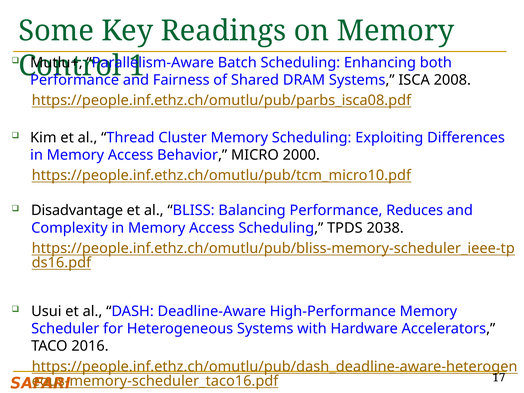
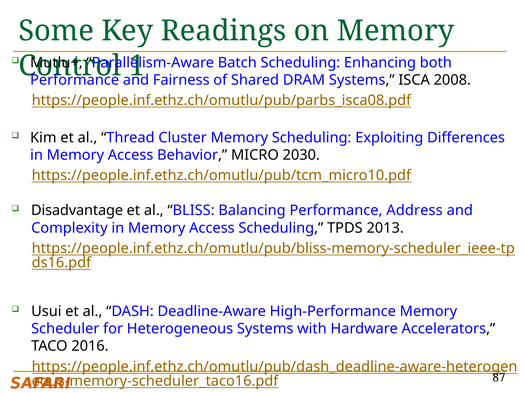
2000: 2000 -> 2030 (301, 155)
Reduces: Reduces -> Address (415, 210)
2038: 2038 -> 2013 (385, 228)
17: 17 -> 87 (499, 378)
